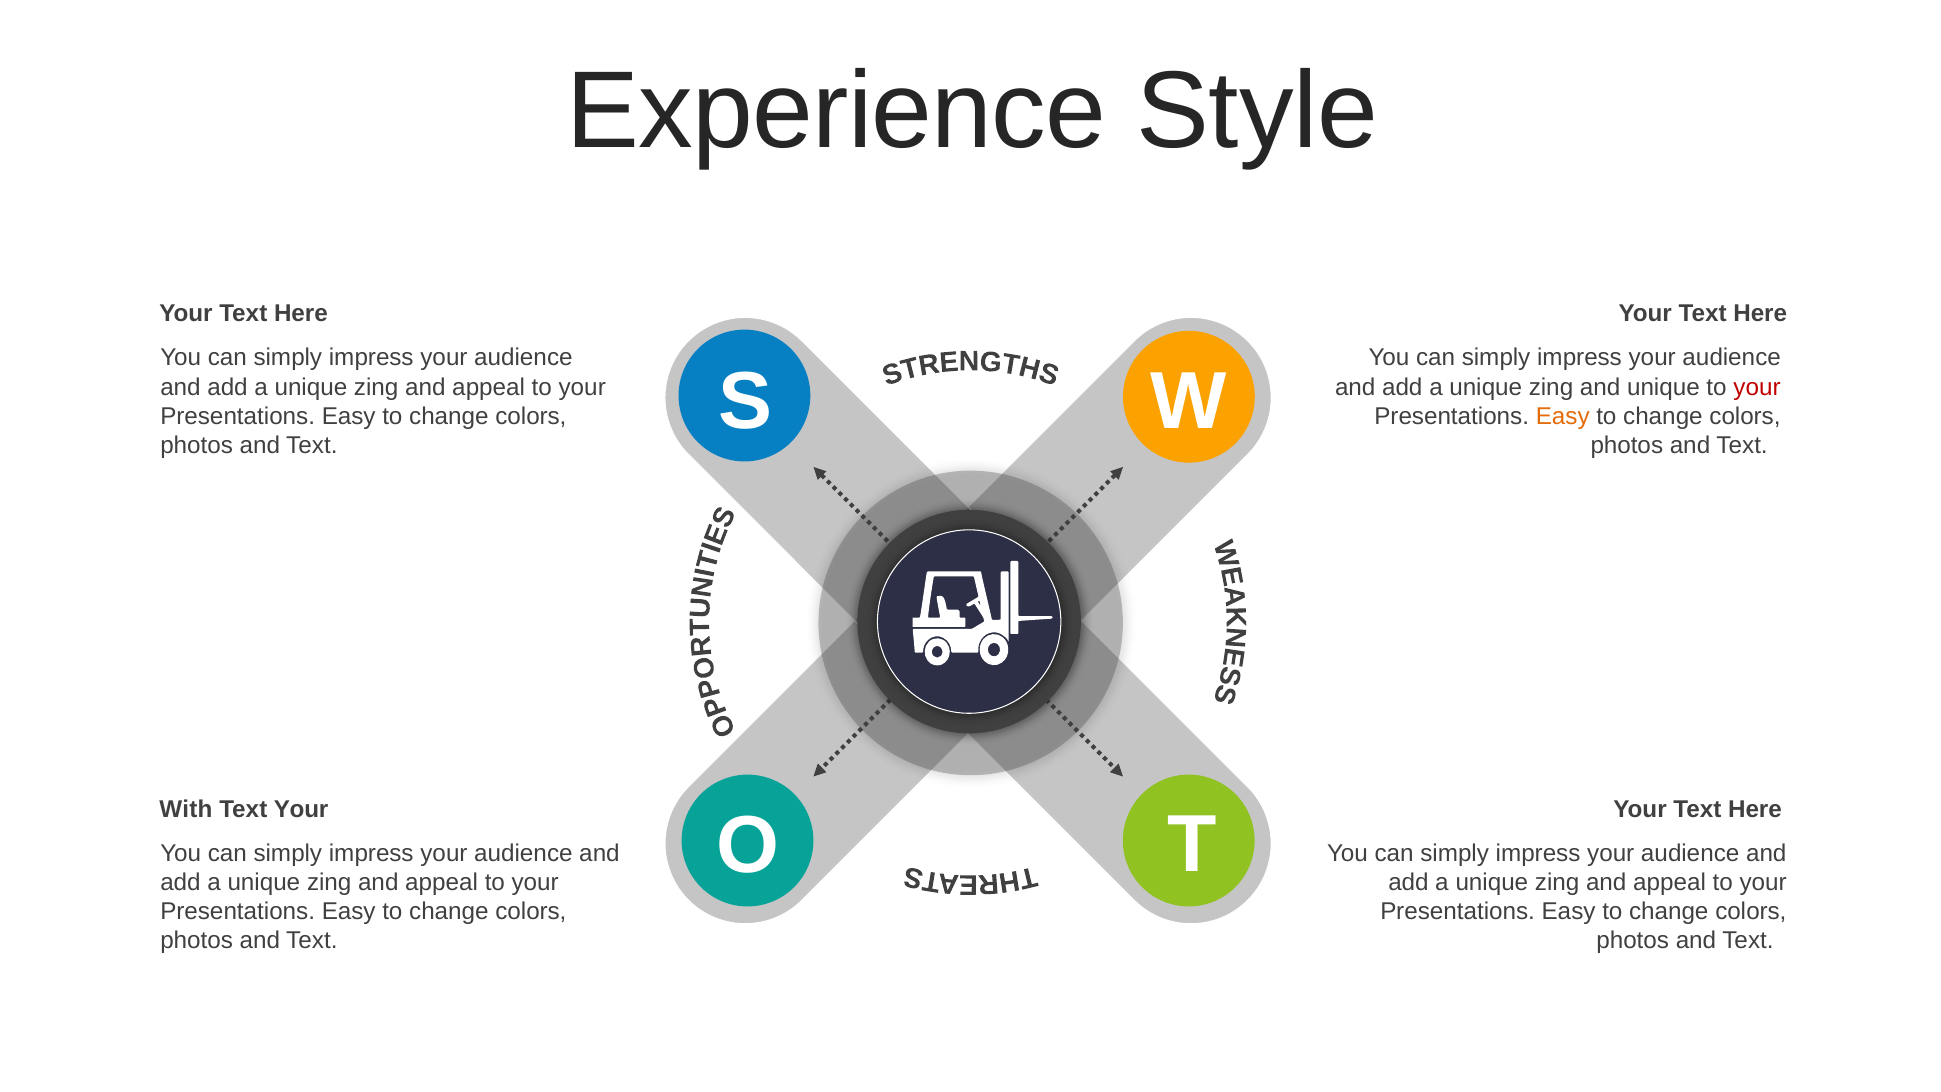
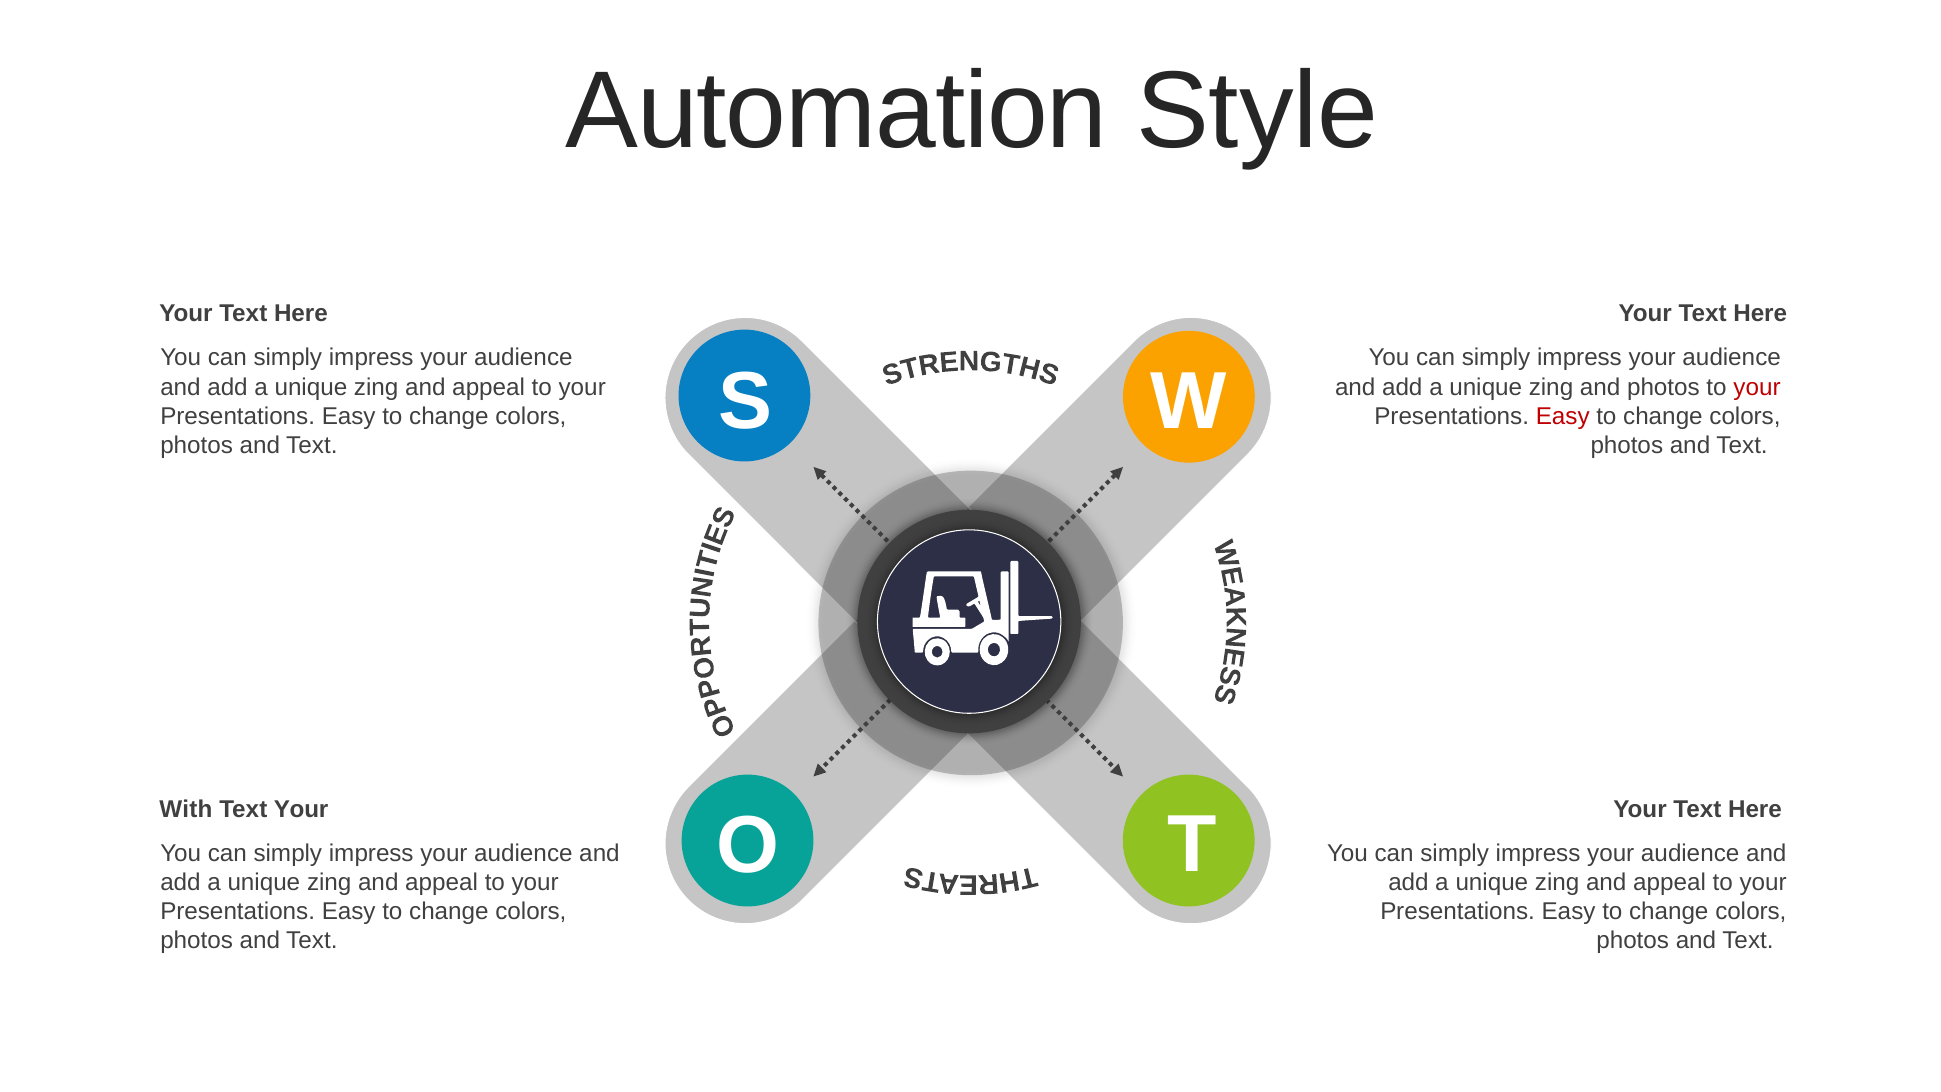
Experience: Experience -> Automation (837, 111)
and unique: unique -> photos (1663, 387)
Easy colour: orange -> red (1563, 416)
